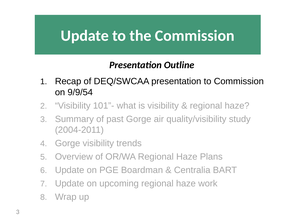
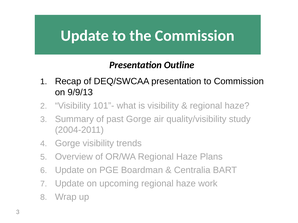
9/9/54: 9/9/54 -> 9/9/13 (80, 92)
